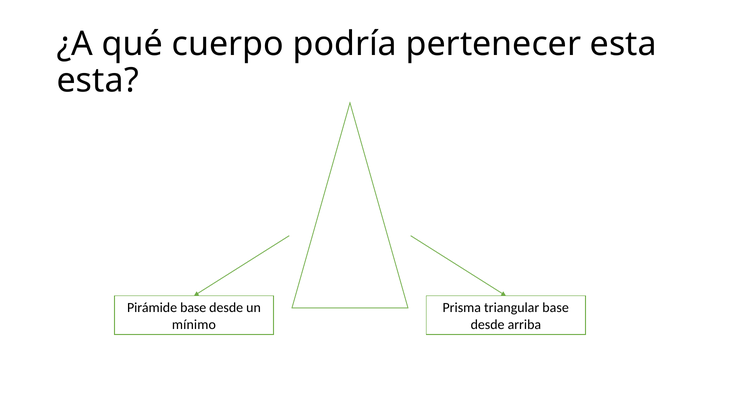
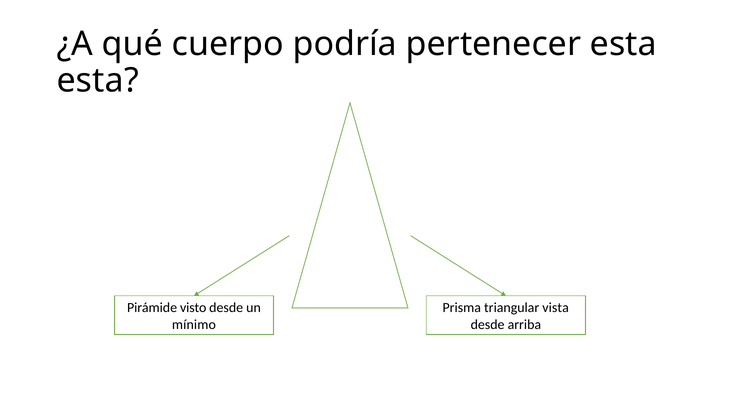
Pirámide base: base -> visto (193, 308)
triangular base: base -> vista (556, 308)
